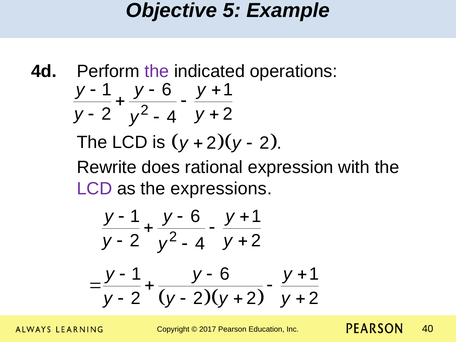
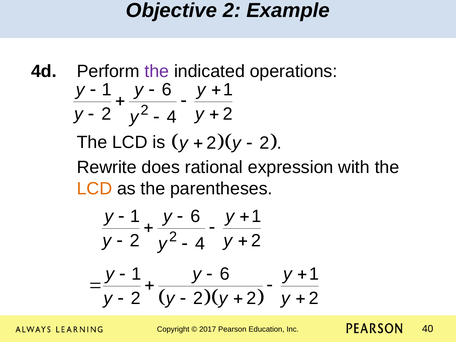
Objective 5: 5 -> 2 (232, 11)
LCD colour: purple -> orange (94, 189)
expressions: expressions -> parentheses (221, 189)
